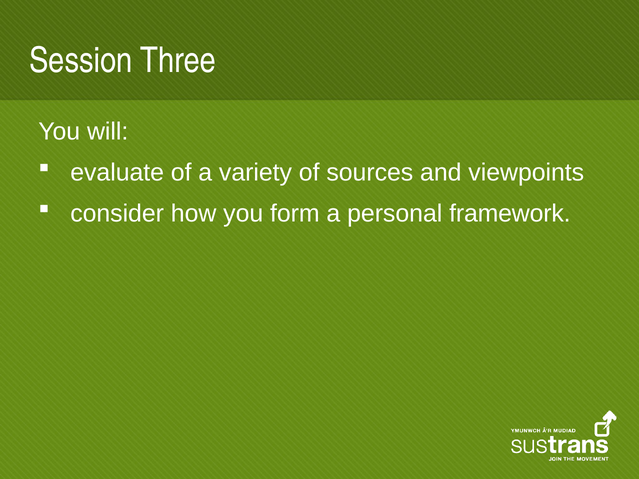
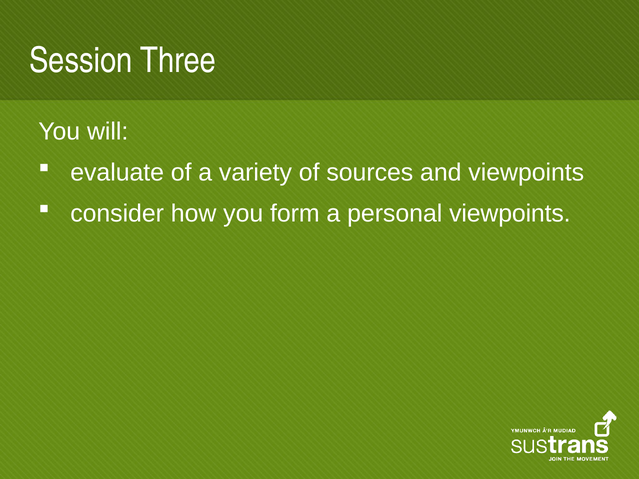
personal framework: framework -> viewpoints (510, 214)
